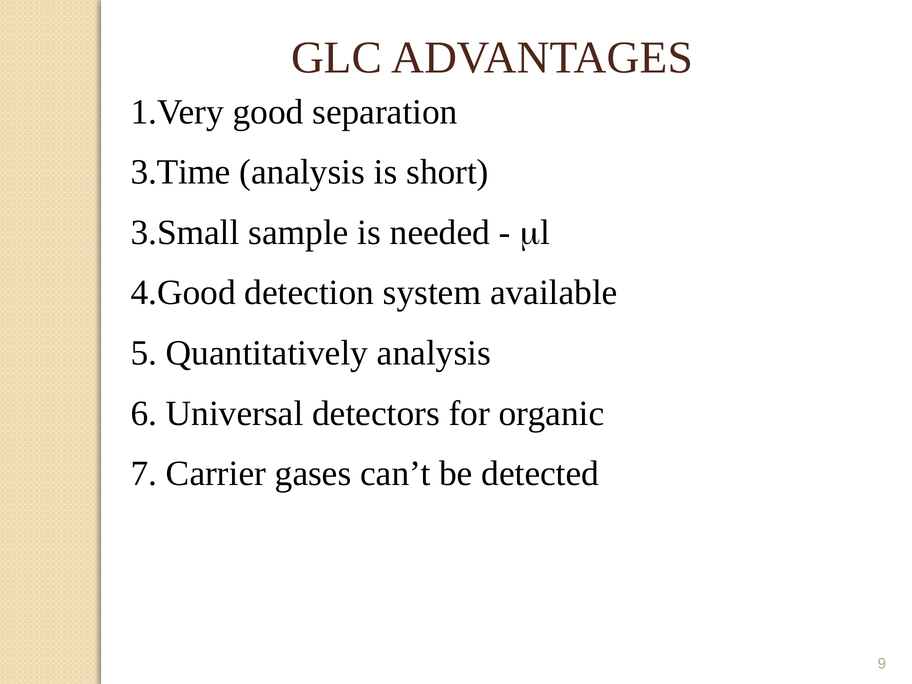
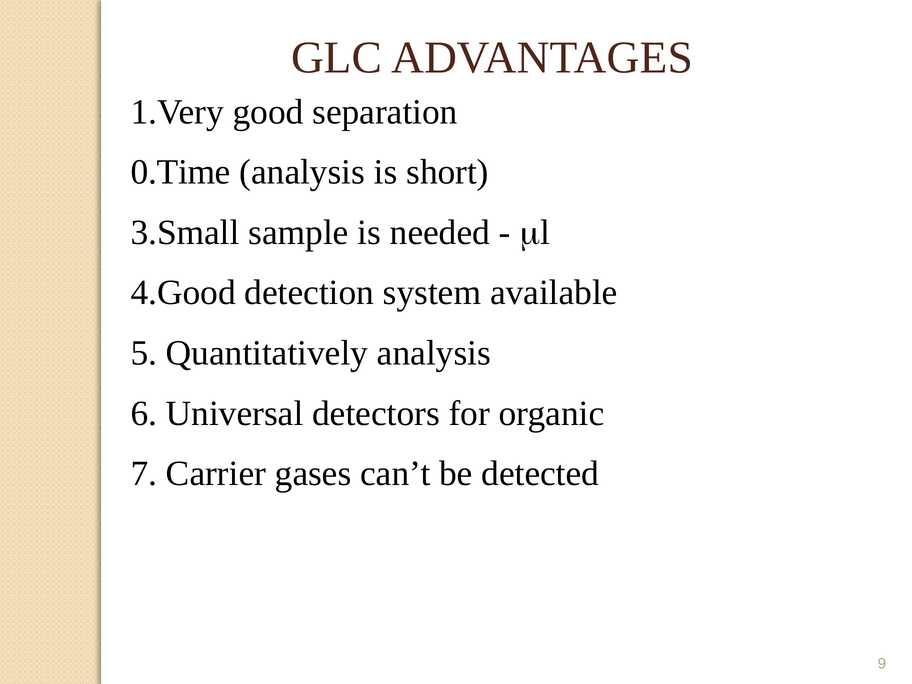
3.Time: 3.Time -> 0.Time (181, 172)
